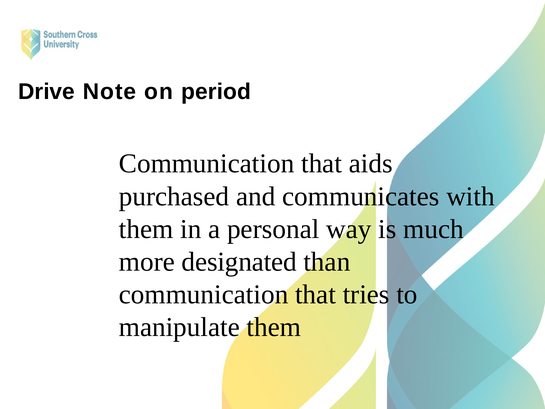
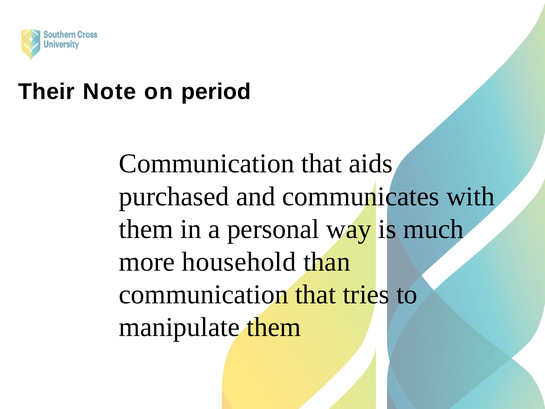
Drive: Drive -> Their (46, 92)
designated: designated -> household (239, 262)
